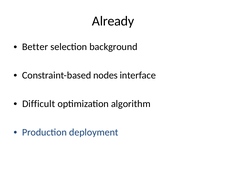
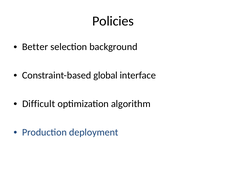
Already: Already -> Policies (113, 21)
nodes: nodes -> global (105, 76)
